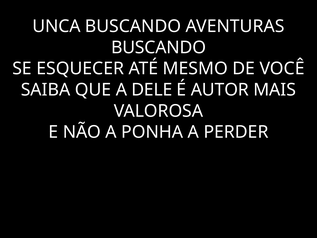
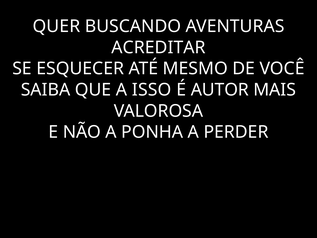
UNCA: UNCA -> QUER (56, 26)
BUSCANDO: BUSCANDO -> ACREDITAR (158, 47)
DELE: DELE -> ISSO (152, 90)
